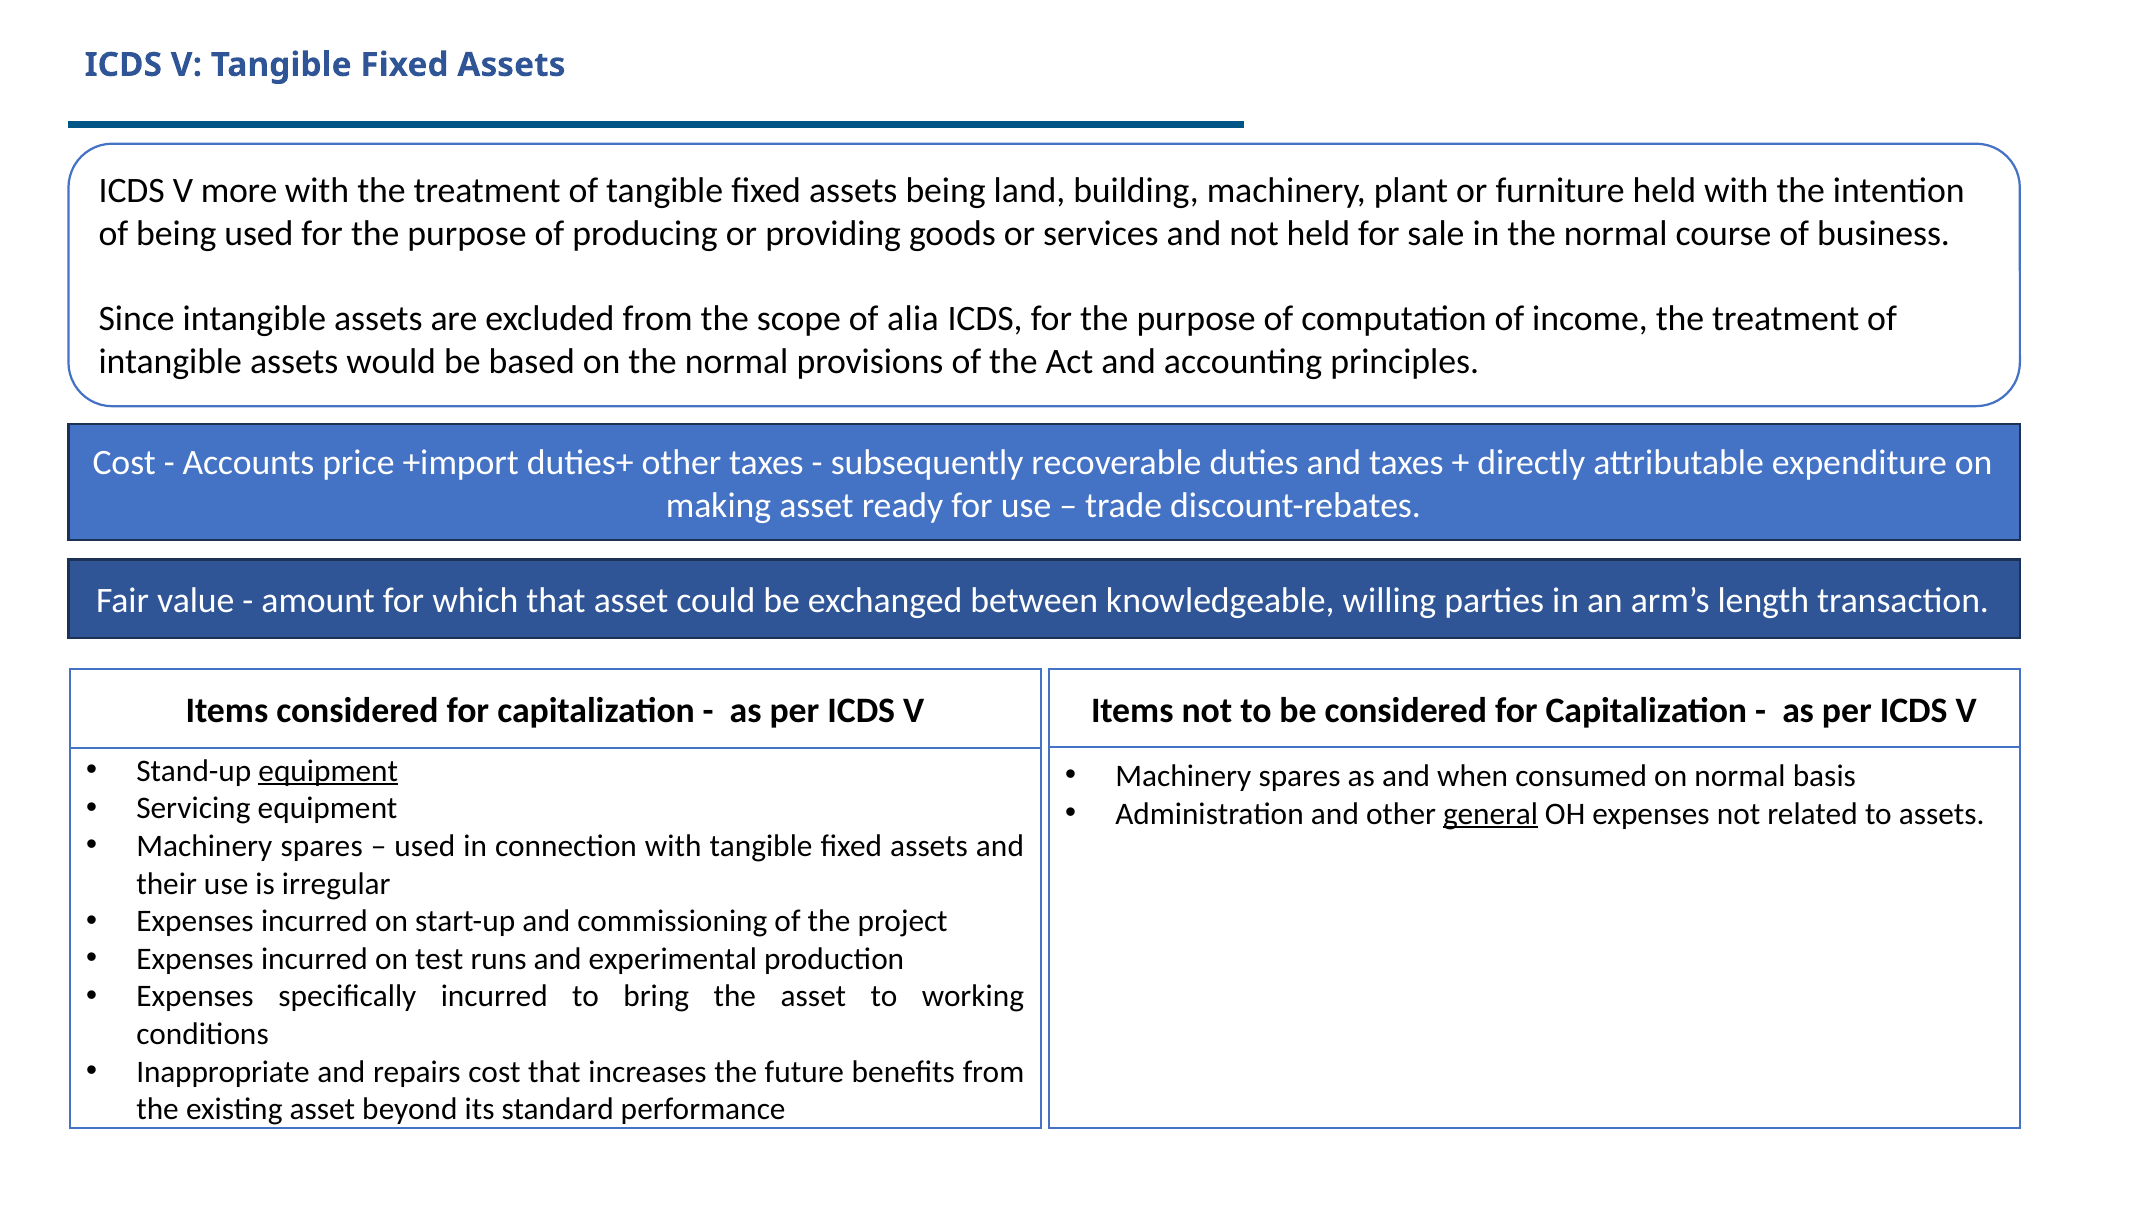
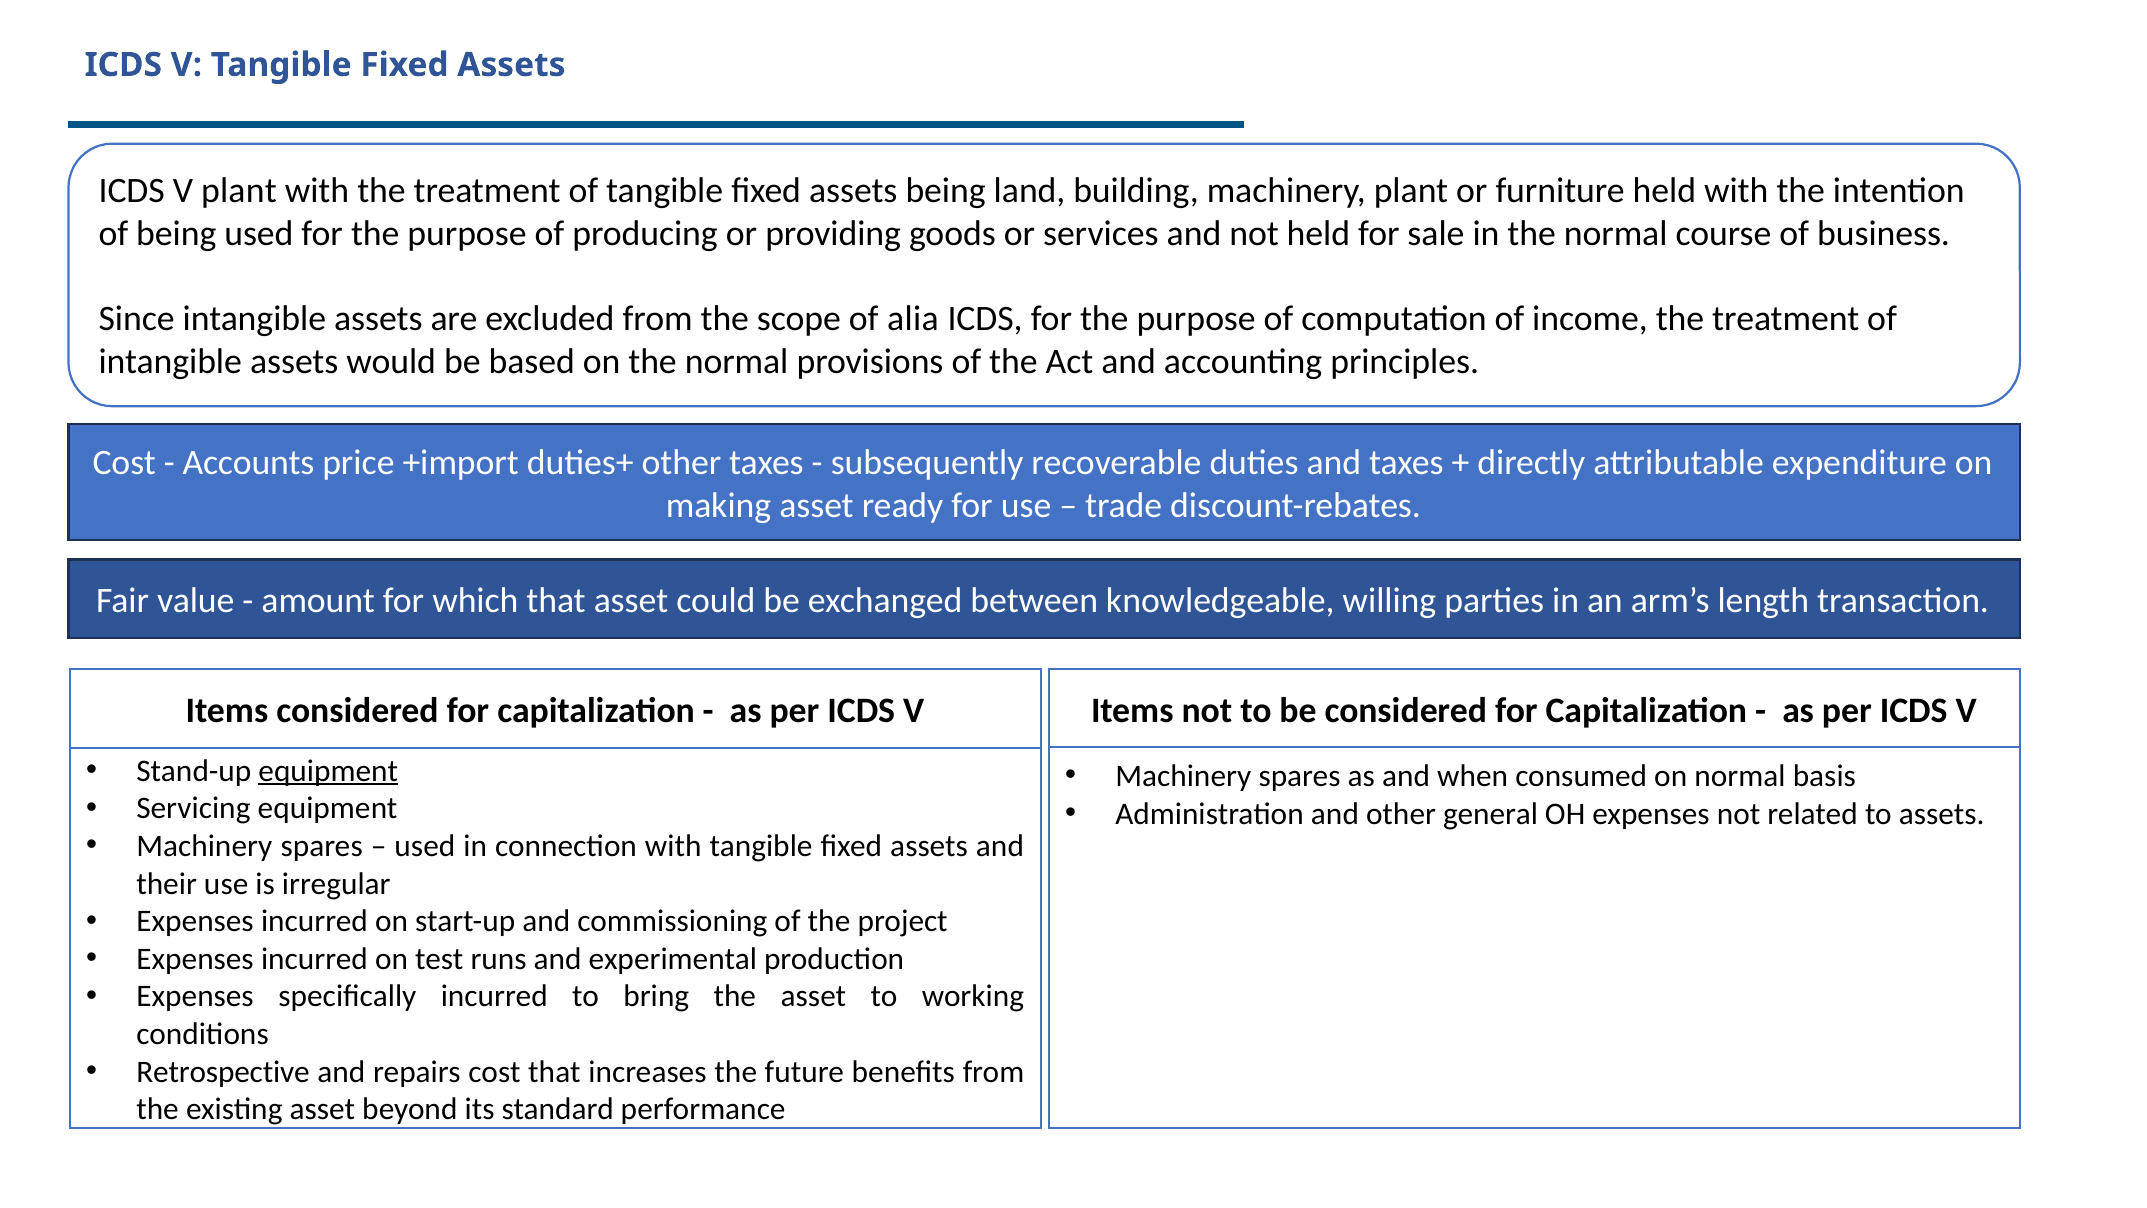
V more: more -> plant (239, 190)
general underline: present -> none (1490, 814)
Inappropriate: Inappropriate -> Retrospective (223, 1071)
